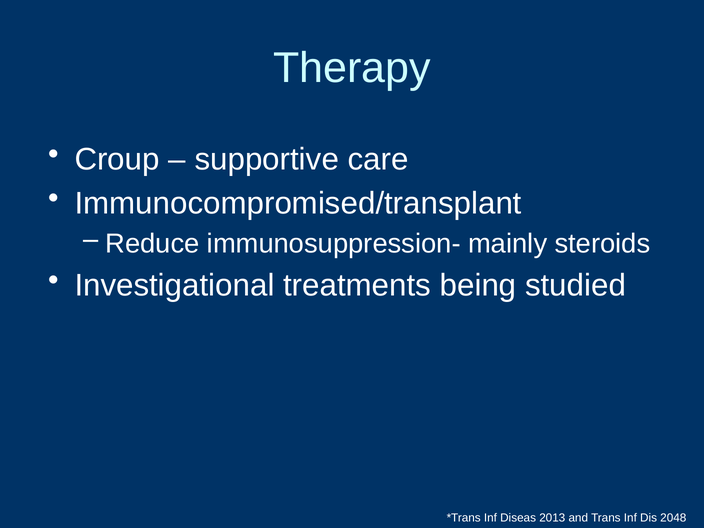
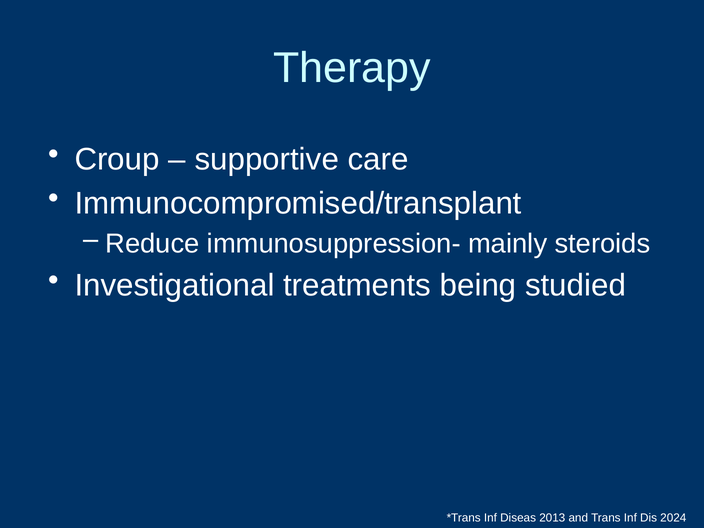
2048: 2048 -> 2024 (673, 518)
